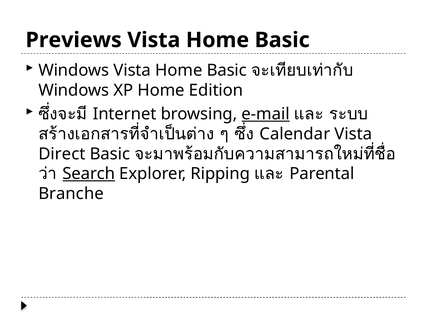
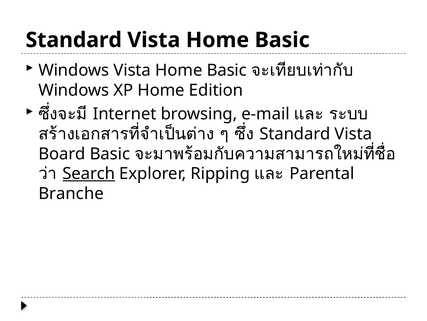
Previews: Previews -> Standard (74, 40)
e-mail underline: present -> none (266, 114)
Calendar: Calendar -> Standard (295, 134)
Direct: Direct -> Board (62, 153)
